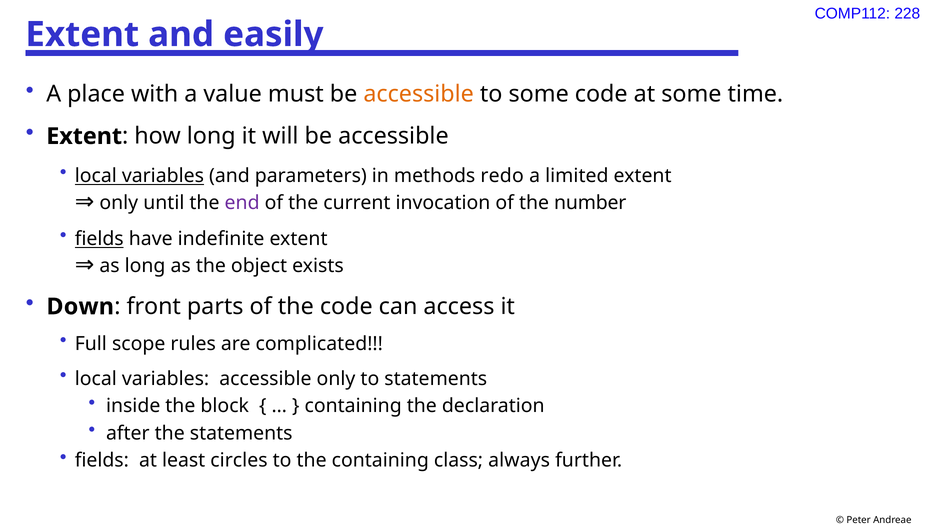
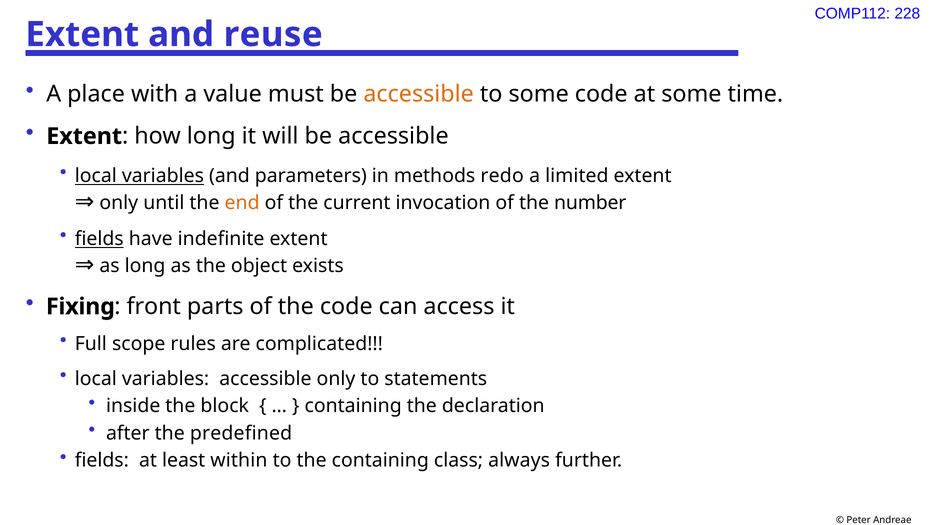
easily: easily -> reuse (273, 34)
end colour: purple -> orange (242, 203)
Down: Down -> Fixing (80, 306)
the statements: statements -> predefined (241, 433)
circles: circles -> within (239, 460)
